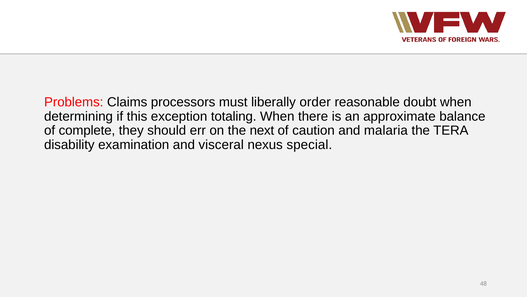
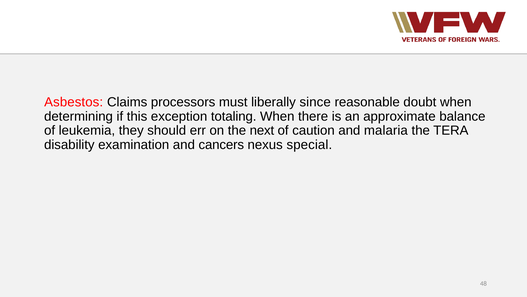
Problems: Problems -> Asbestos (74, 102)
order: order -> since (315, 102)
complete: complete -> leukemia (87, 130)
visceral: visceral -> cancers (221, 145)
